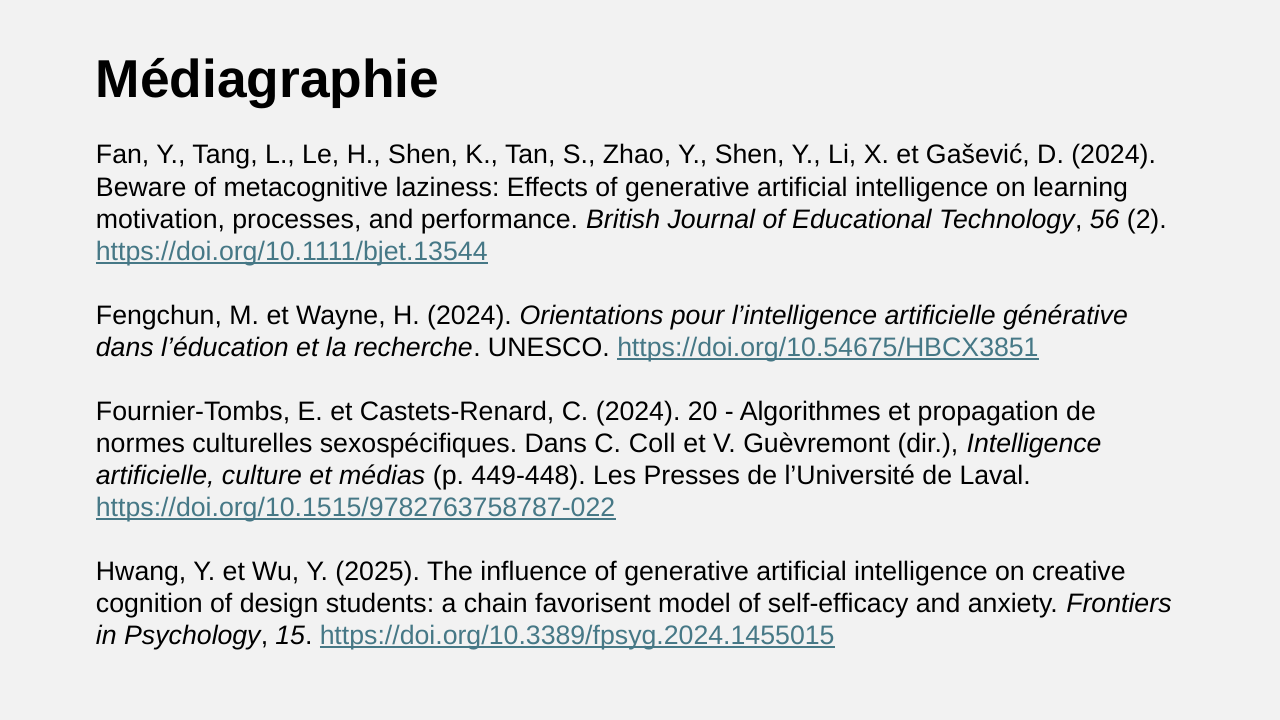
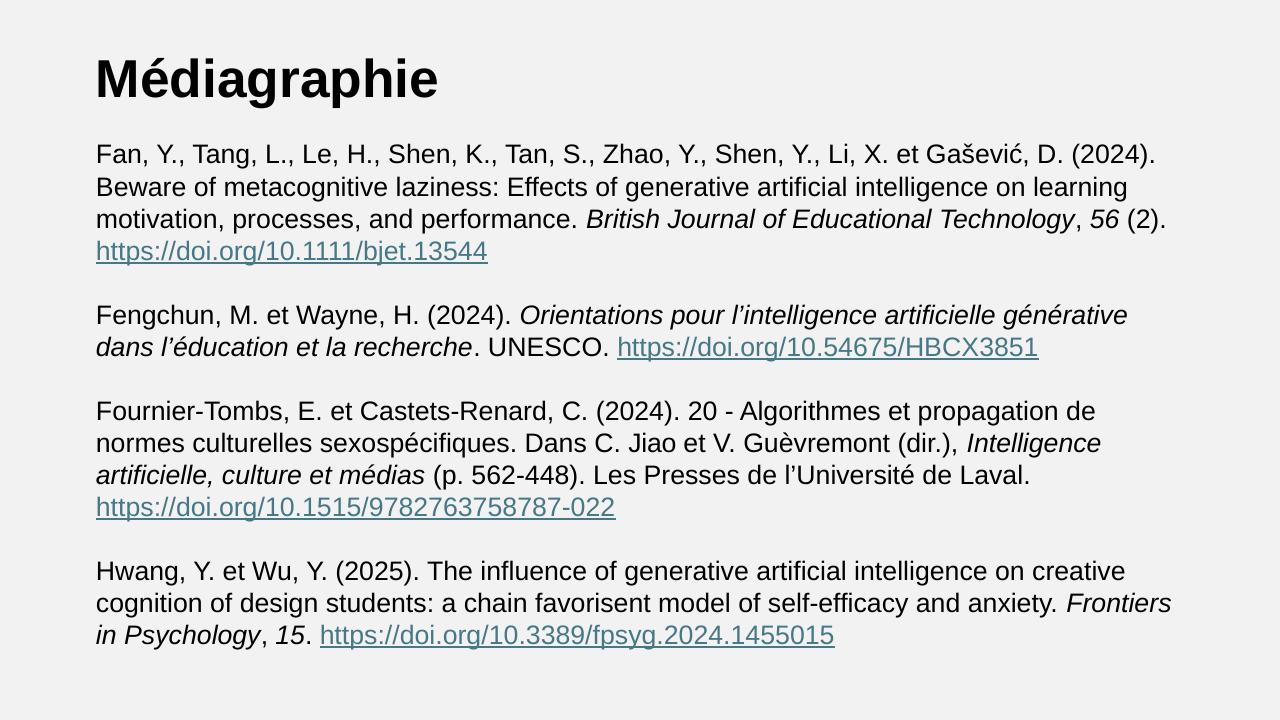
Coll: Coll -> Jiao (652, 443)
449‑448: 449‑448 -> 562‑448 (529, 475)
